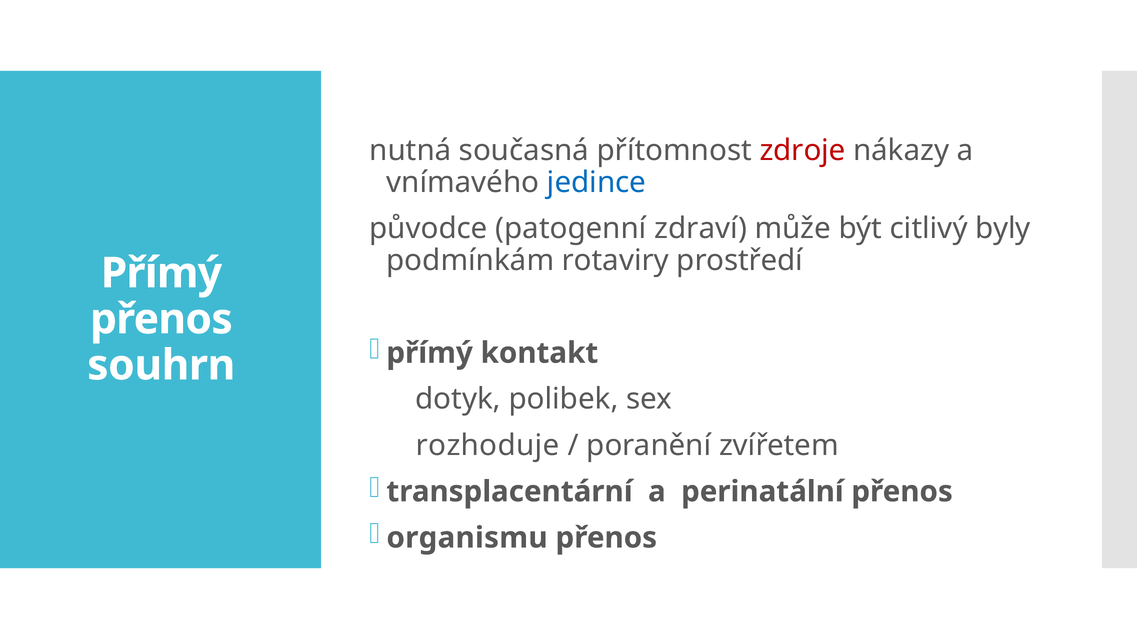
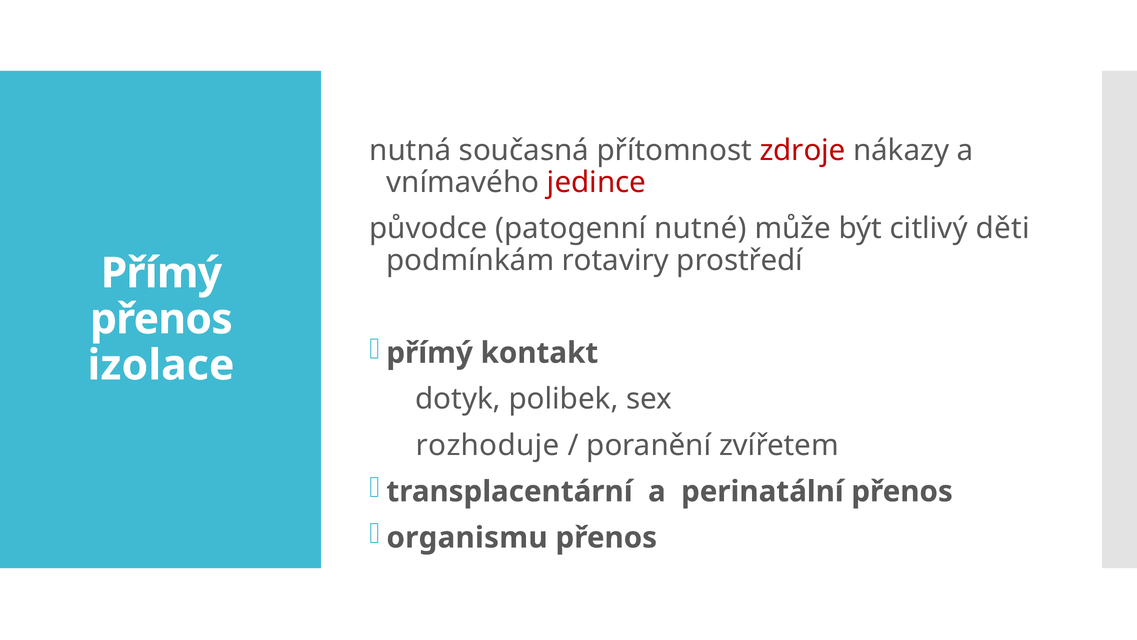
jedince colour: blue -> red (597, 182)
zdraví: zdraví -> nutné (700, 228)
byly: byly -> děti (1003, 228)
souhrn: souhrn -> izolace (161, 365)
